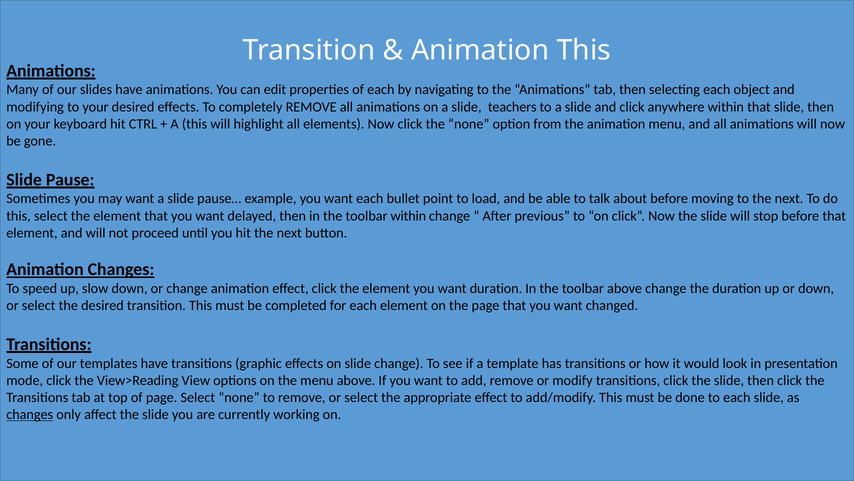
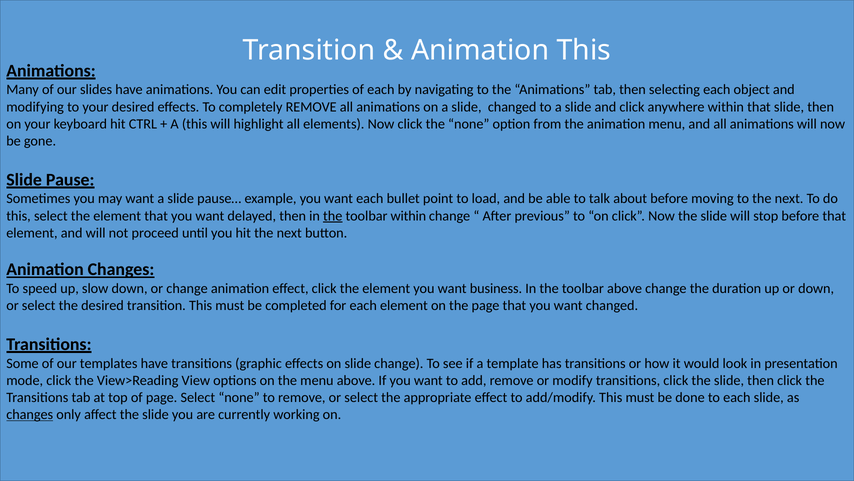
slide teachers: teachers -> changed (512, 107)
the underline: none -> present (333, 216)
want duration: duration -> business (496, 288)
